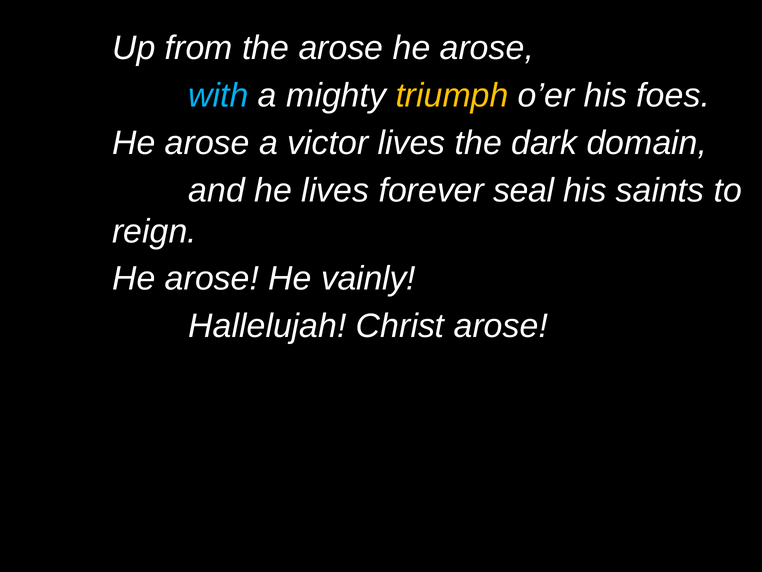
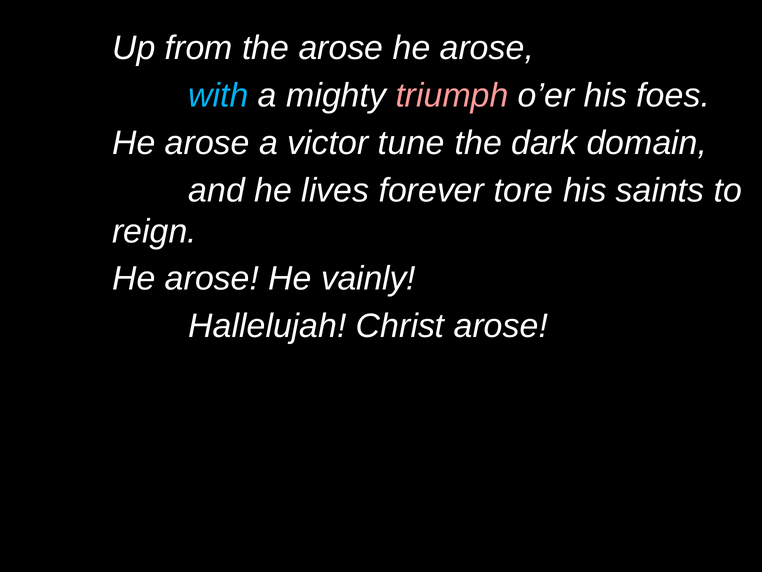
triumph colour: yellow -> pink (452, 96)
victor lives: lives -> tune (411, 143)
seal: seal -> tore (523, 190)
